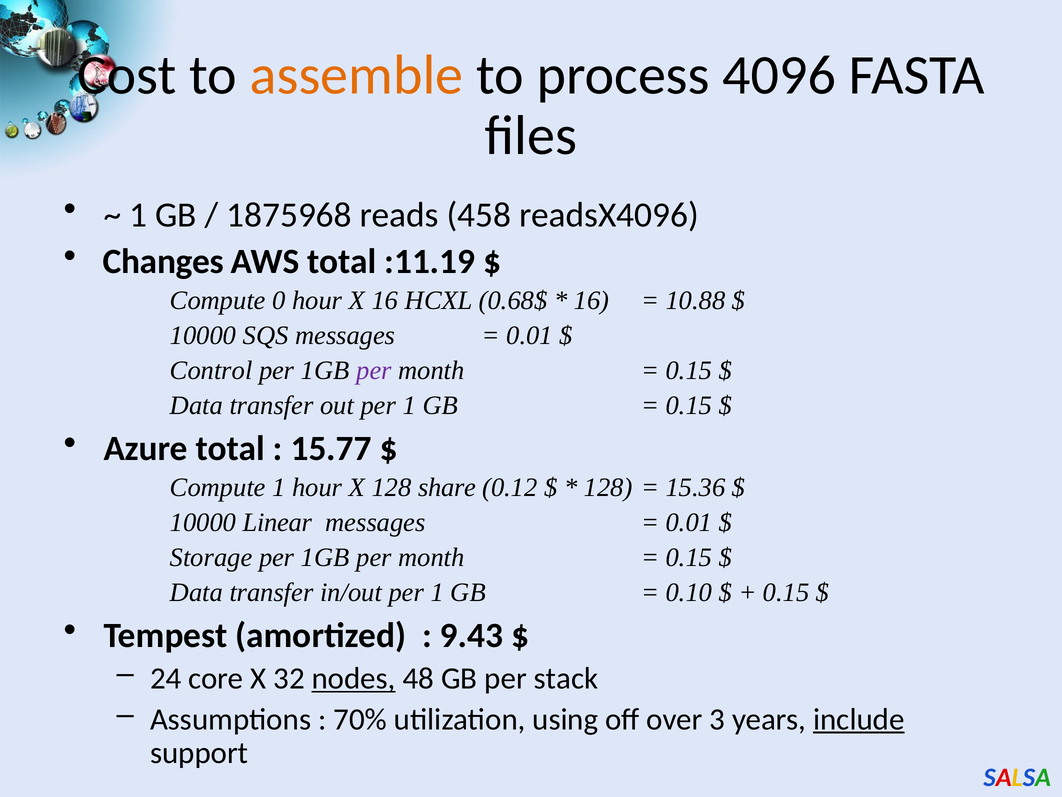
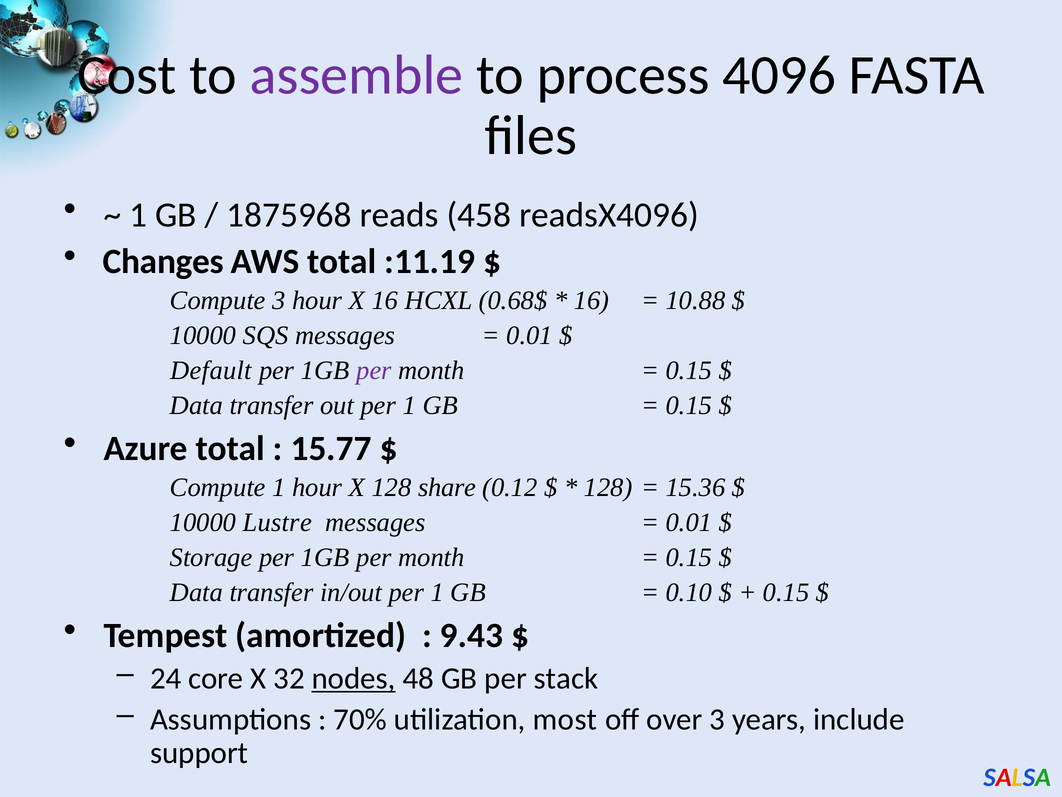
assemble colour: orange -> purple (356, 75)
Compute 0: 0 -> 3 (279, 300)
Control: Control -> Default (211, 370)
Linear: Linear -> Lustre (277, 522)
using: using -> most (565, 719)
include underline: present -> none (859, 719)
